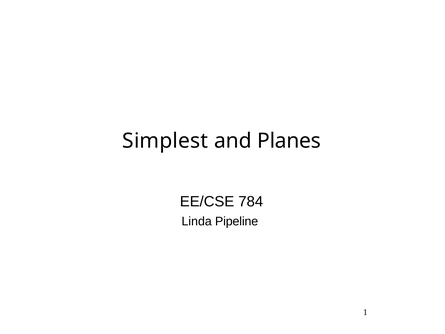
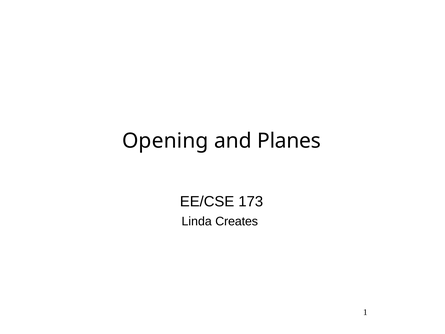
Simplest: Simplest -> Opening (165, 141)
784: 784 -> 173 (251, 202)
Pipeline: Pipeline -> Creates (237, 221)
